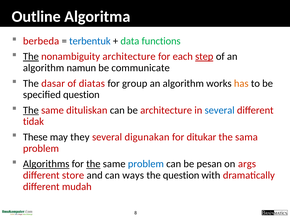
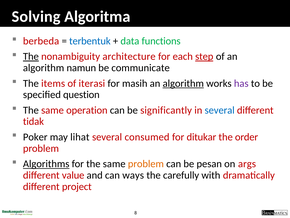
Outline: Outline -> Solving (36, 17)
dasar: dasar -> items (53, 83)
diatas: diatas -> iterasi (92, 83)
group: group -> masih (135, 83)
algorithm underline: none -> present (183, 83)
has colour: orange -> purple (241, 83)
The underline: present -> none (31, 110)
dituliskan: dituliskan -> operation (87, 110)
be architecture: architecture -> significantly (166, 110)
These: These -> Poker (35, 137)
they: they -> lihat (80, 137)
digunakan: digunakan -> consumed (147, 137)
sama: sama -> order (247, 137)
the underline: present -> none (93, 164)
problem colour: blue -> orange (146, 164)
store: store -> value (73, 175)
the question: question -> carefully (181, 175)
mudah: mudah -> project (77, 186)
